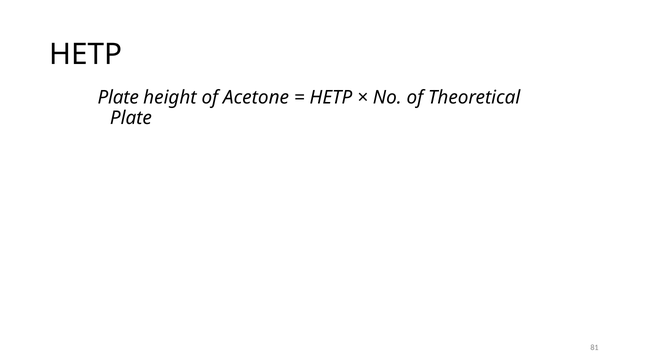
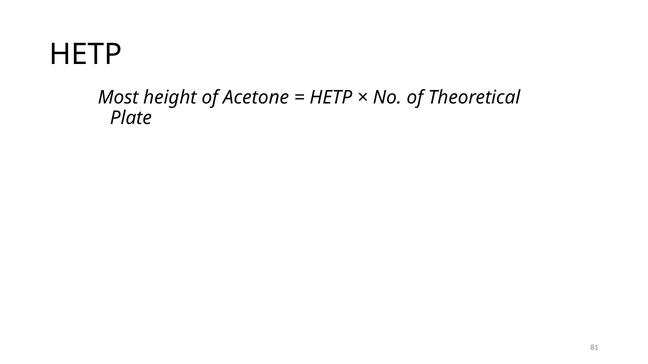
Plate: Plate -> Most (118, 98)
